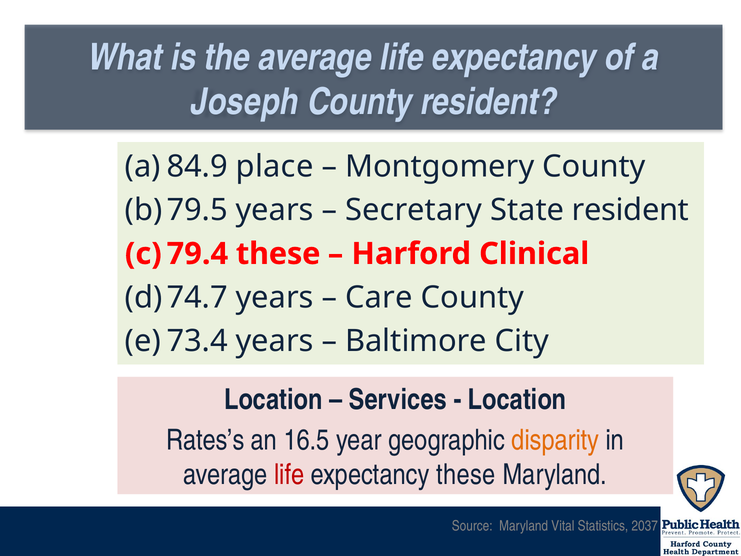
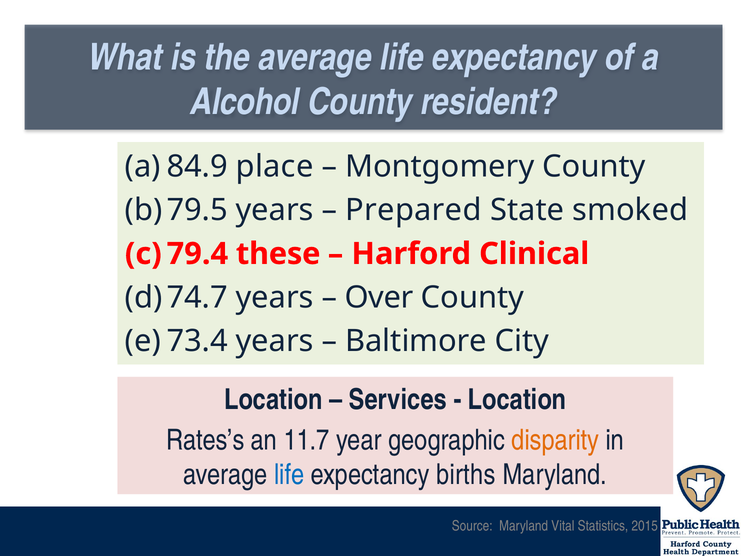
Joseph: Joseph -> Alcohol (245, 102)
Secretary: Secretary -> Prepared (413, 210)
State resident: resident -> smoked (630, 210)
Care: Care -> Over (379, 297)
16.5: 16.5 -> 11.7 (307, 440)
life colour: red -> blue (289, 475)
expectancy these: these -> births (466, 475)
2037: 2037 -> 2015 (645, 526)
